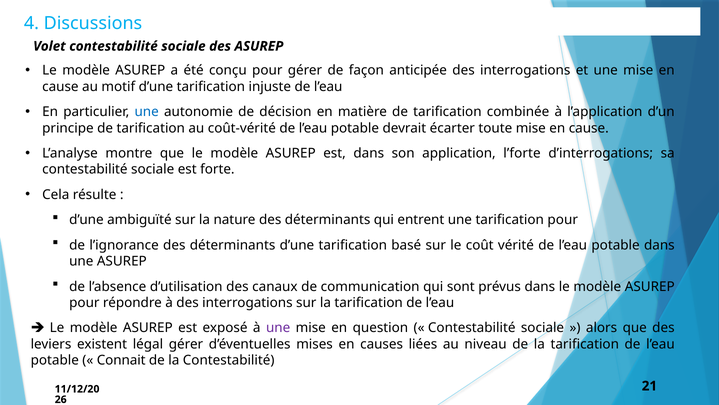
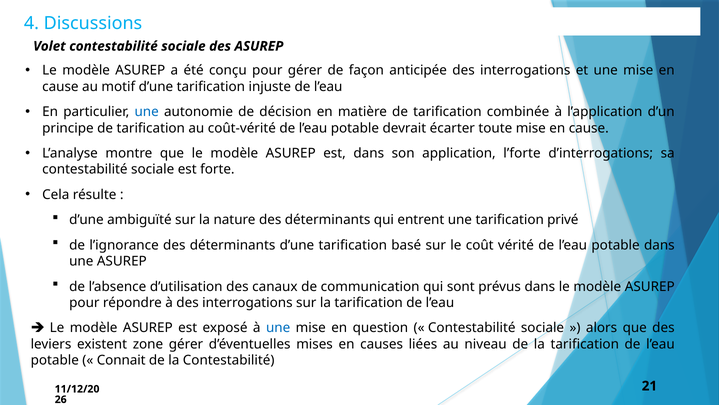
tarification pour: pour -> privé (563, 220)
une colour: purple -> blue (278, 328)
légal: légal -> zone (148, 344)
